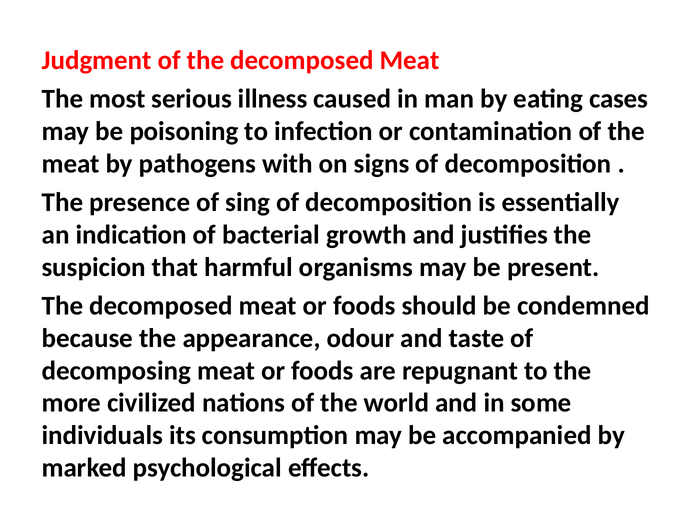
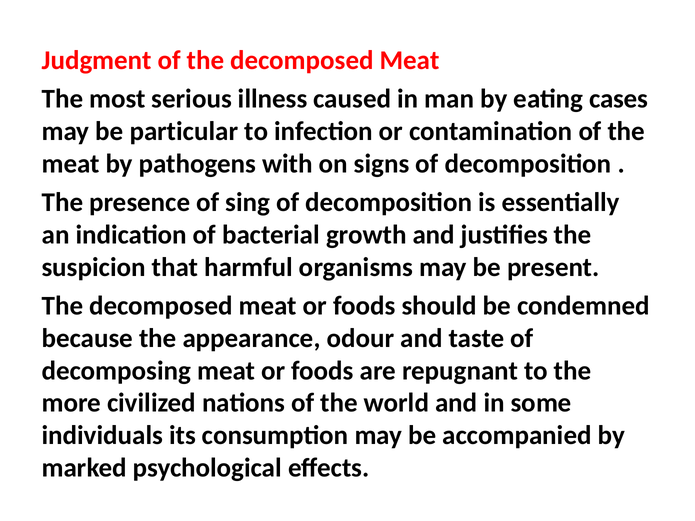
poisoning: poisoning -> particular (184, 131)
